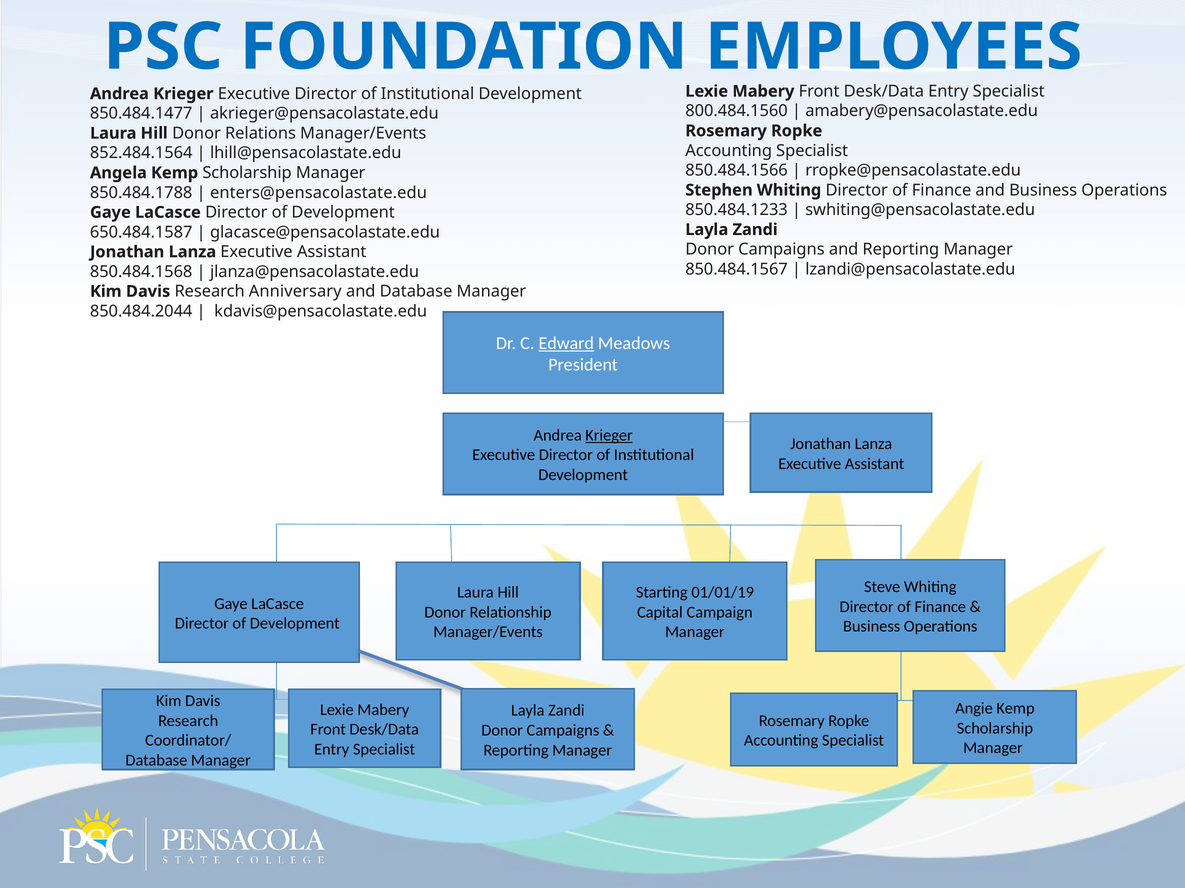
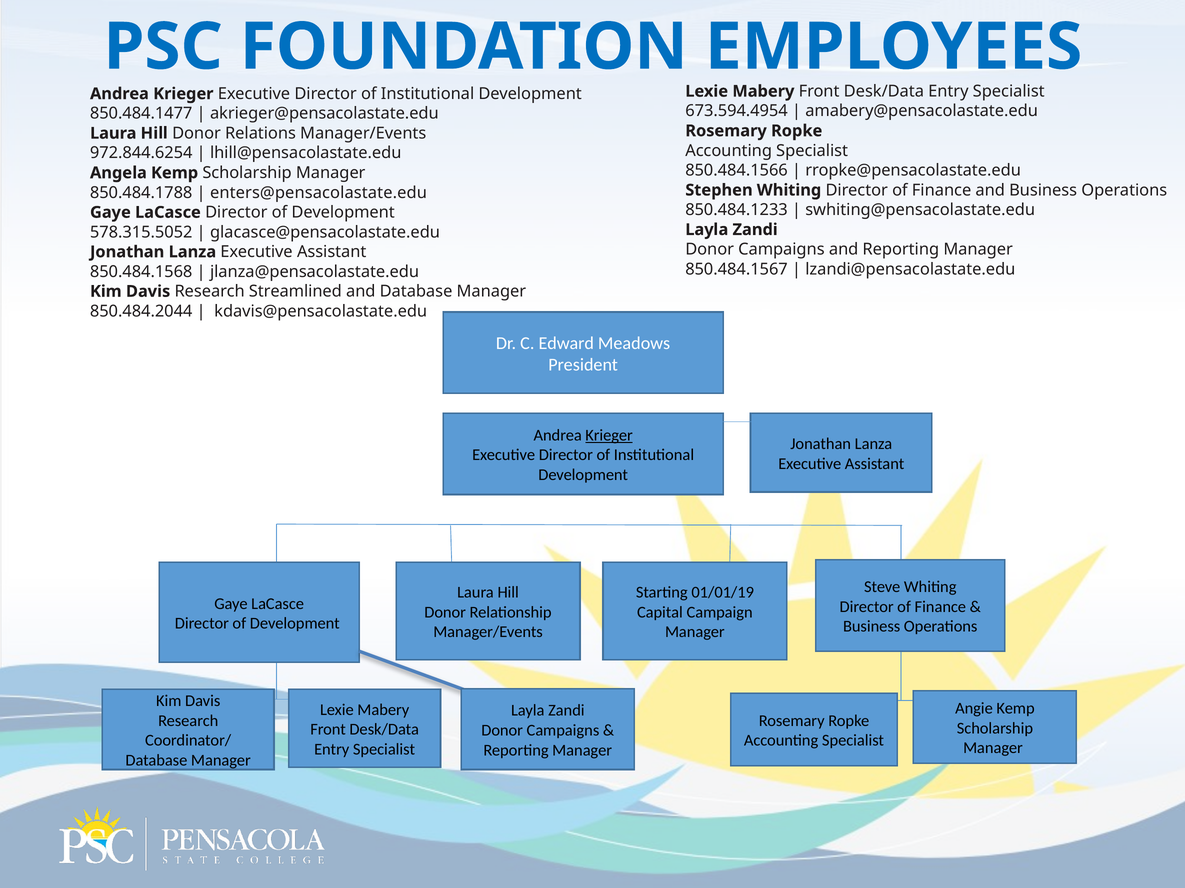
800.484.1560: 800.484.1560 -> 673.594.4954 (737, 111)
852.484.1564: 852.484.1564 -> 972.844.6254 (141, 153)
650.484.1587: 650.484.1587 -> 578.315.5052 (141, 232)
Anniversary: Anniversary -> Streamlined (295, 292)
Edward underline: present -> none (566, 343)
